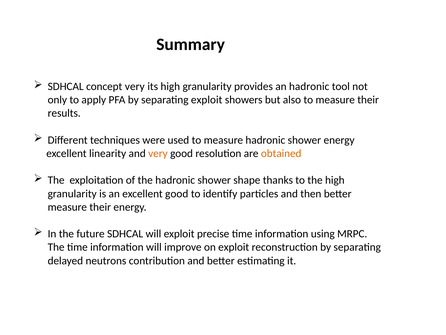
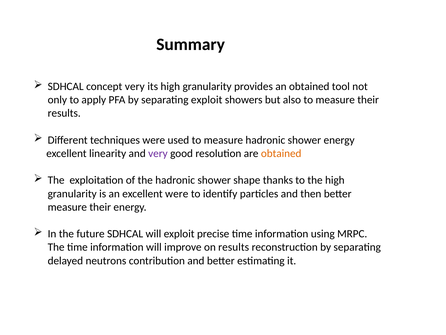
an hadronic: hadronic -> obtained (309, 86)
very colour: orange -> purple (158, 153)
excellent good: good -> were (177, 193)
on exploit: exploit -> results (234, 247)
